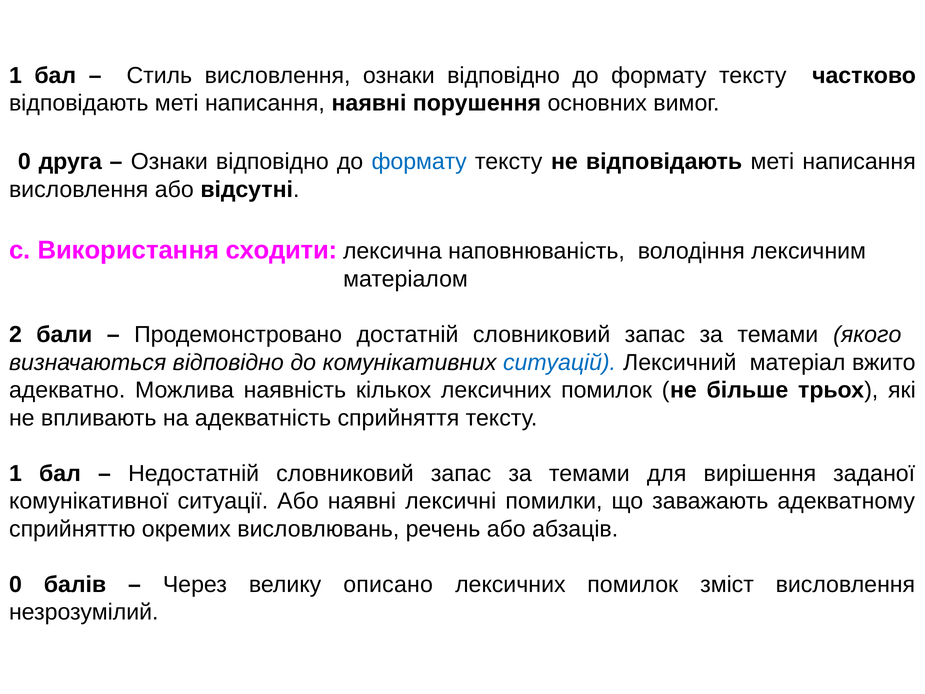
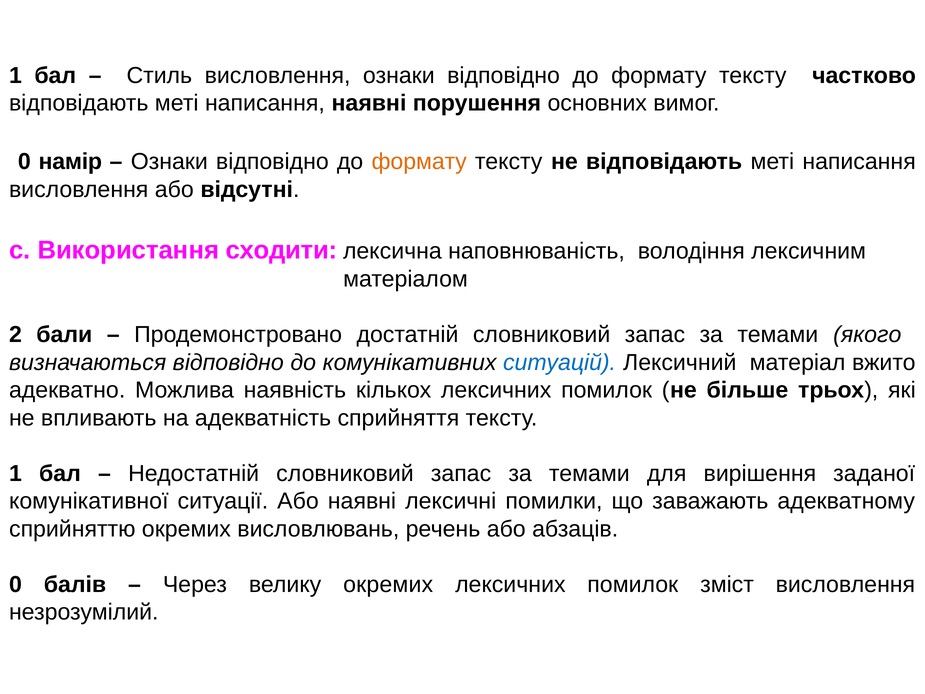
друга: друга -> намір (70, 161)
формату colour: blue -> orange (419, 161)
велику описано: описано -> окремих (388, 584)
